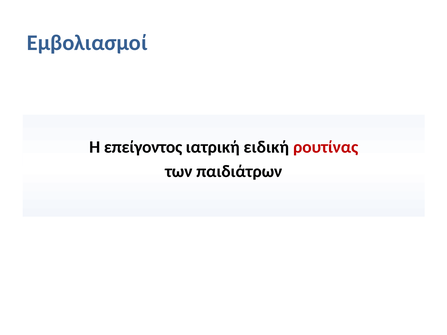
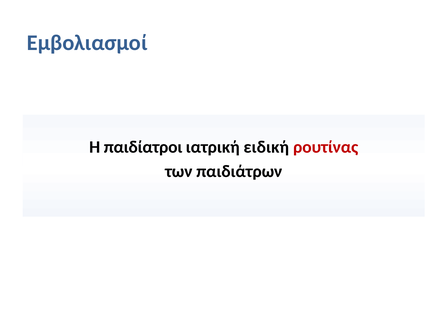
επείγοντος: επείγοντος -> παιδίατροι (143, 147)
